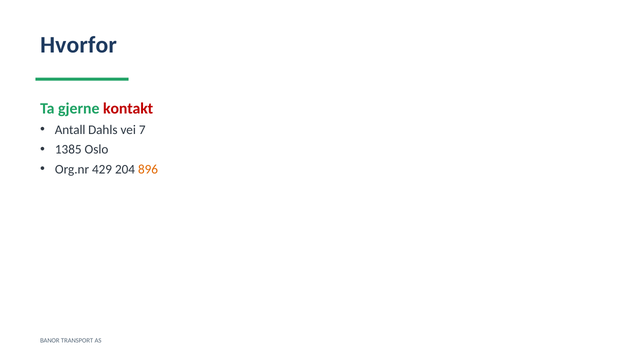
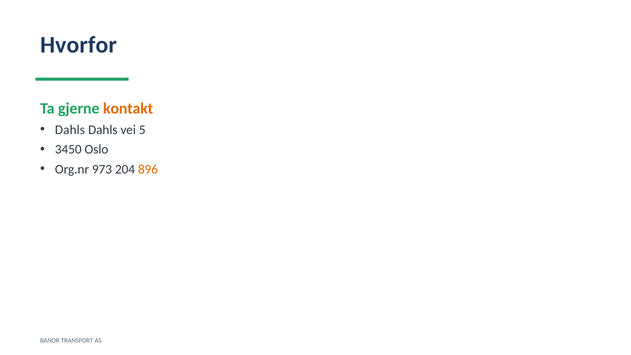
kontakt colour: red -> orange (128, 109)
Antall: Antall -> Dahls (70, 130)
7: 7 -> 5 (142, 130)
1385: 1385 -> 3450 (68, 149)
429: 429 -> 973 (102, 169)
